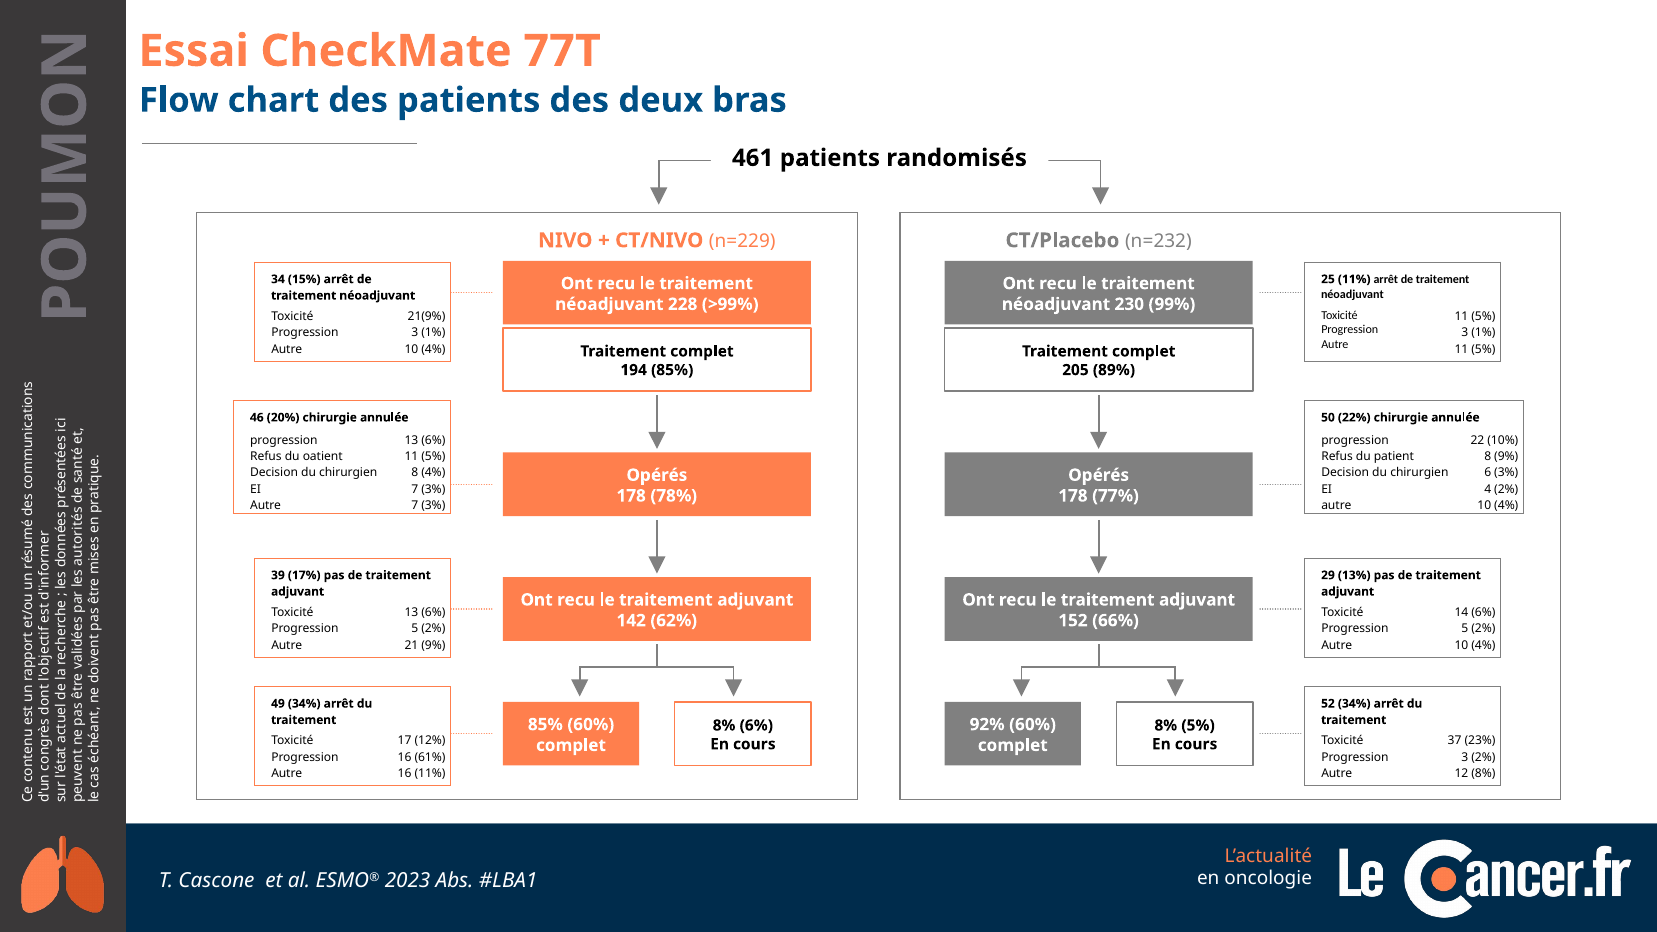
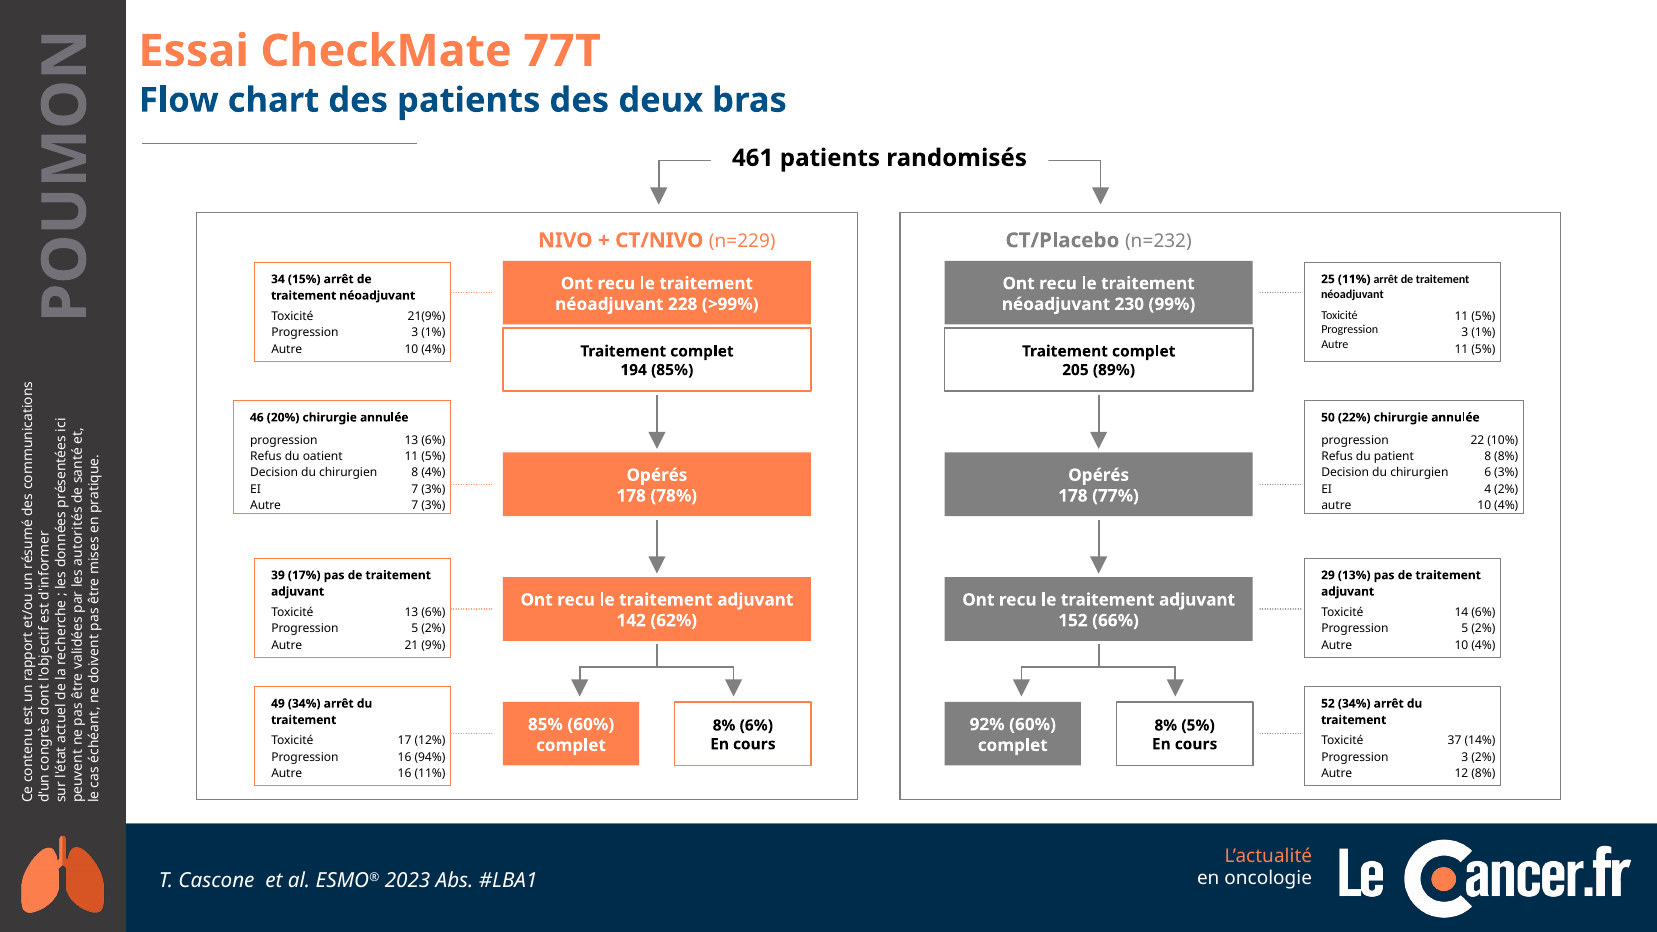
8 9%: 9% -> 8% (1506, 457)
23%: 23% -> 14% (1480, 741)
61%: 61% -> 94% (430, 757)
